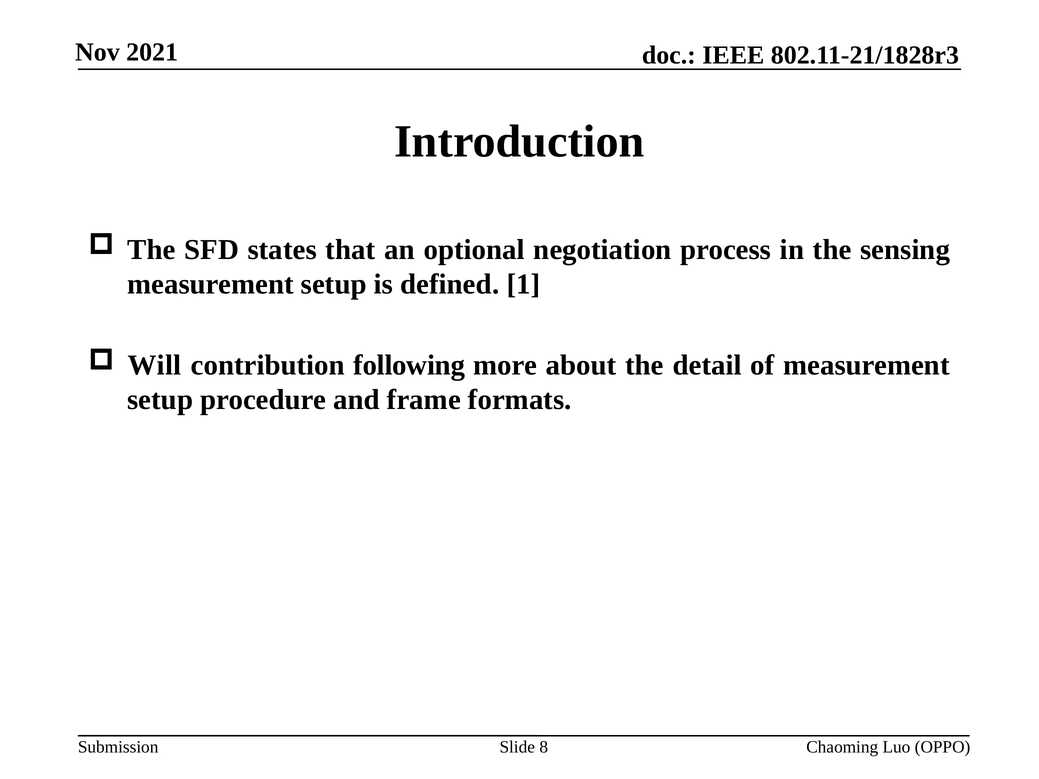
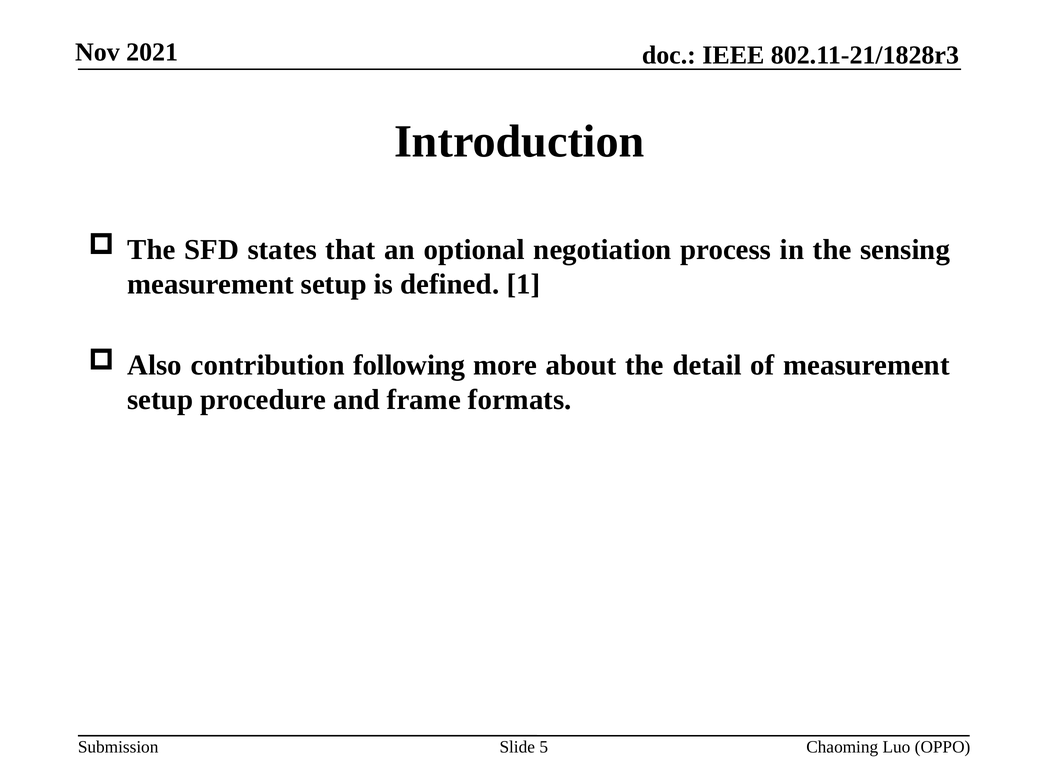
Will: Will -> Also (155, 365)
8: 8 -> 5 (544, 747)
